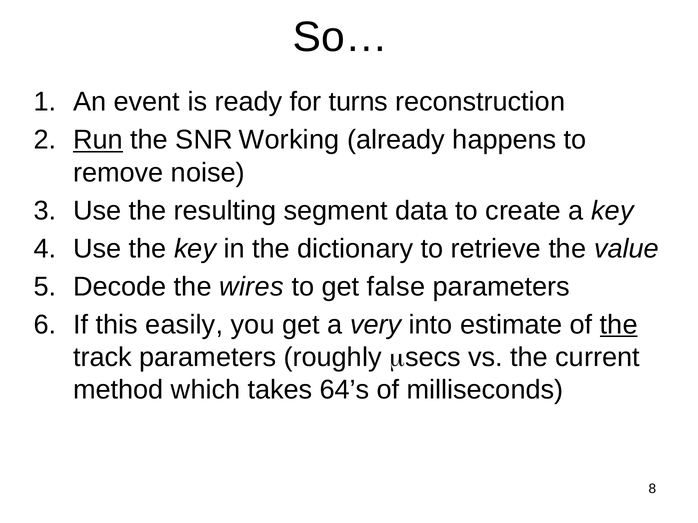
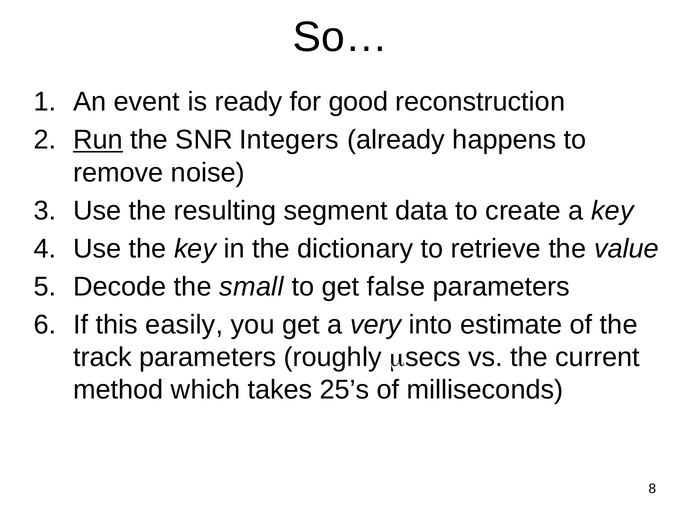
turns: turns -> good (358, 102)
Working: Working -> Integers (289, 140)
wires: wires -> small (252, 287)
the underline: present -> none (619, 325)
64’s: 64’s -> 25’s (345, 390)
